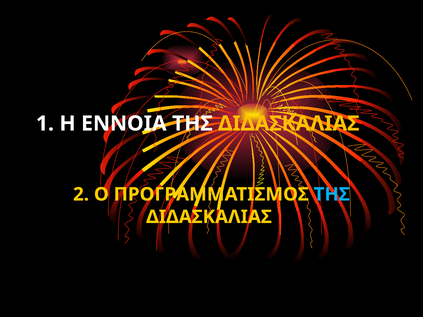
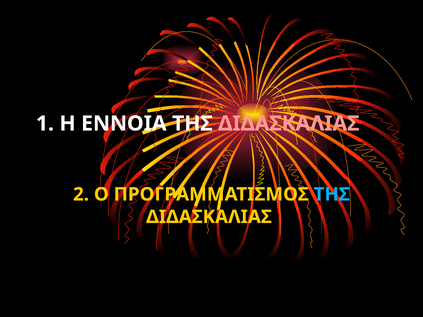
ΔΙΔΑΣΚΑΛΙΑΣ colour: yellow -> pink (289, 124)
